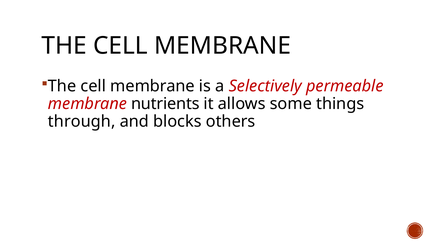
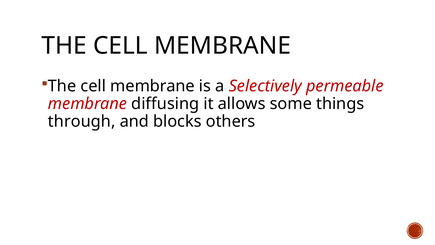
nutrients: nutrients -> diffusing (165, 104)
